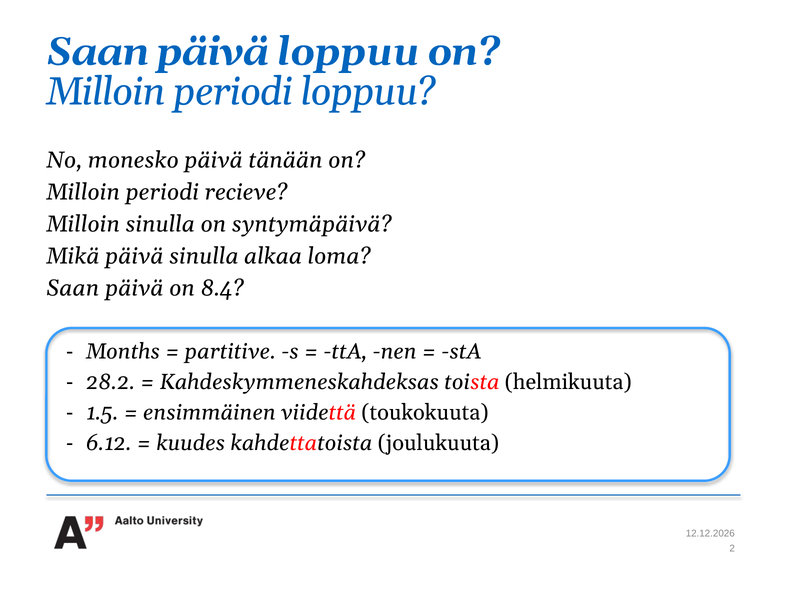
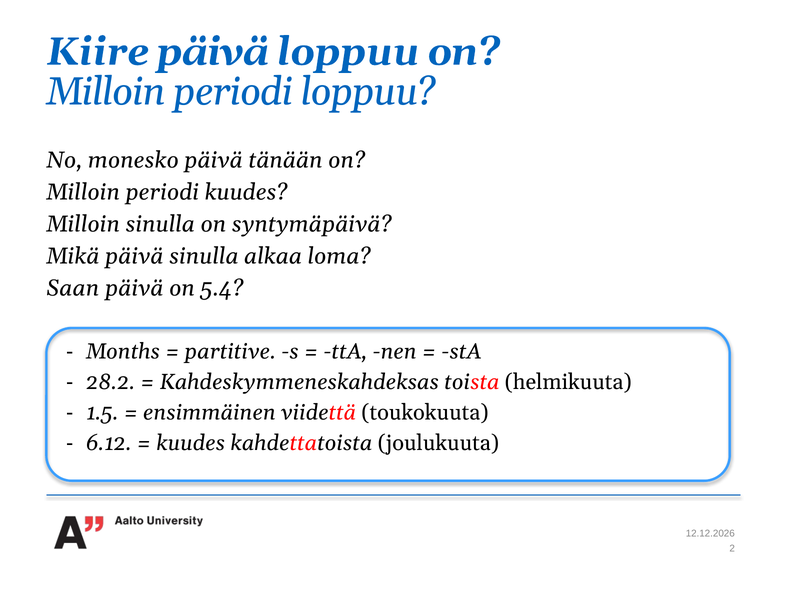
Saan: Saan -> Kiire (98, 52)
periodi recieve: recieve -> kuudes (246, 192)
8.4: 8.4 -> 5.4 (222, 288)
